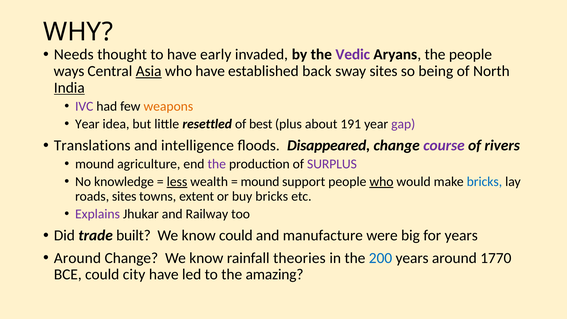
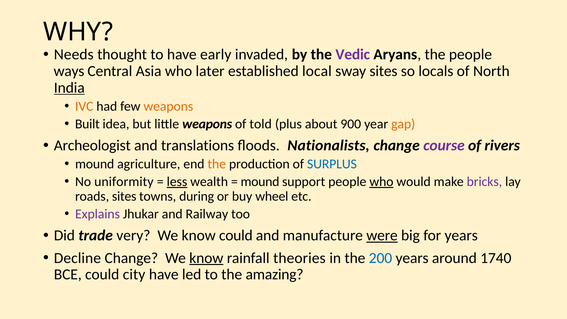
Asia underline: present -> none (149, 71)
who have: have -> later (210, 71)
back: back -> local (317, 71)
being: being -> locals (436, 71)
IVC colour: purple -> orange (84, 106)
Year: Year -> Built (87, 124)
little resettled: resettled -> weapons (207, 124)
best: best -> told (261, 124)
191: 191 -> 900 (351, 124)
gap colour: purple -> orange (403, 124)
Translations: Translations -> Archeologist (92, 145)
intelligence: intelligence -> translations (198, 145)
Disappeared: Disappeared -> Nationalists (328, 145)
the colour: purple -> orange (217, 164)
SURPLUS colour: purple -> blue (332, 164)
knowledge: knowledge -> uniformity (124, 182)
bricks colour: blue -> purple (484, 182)
extent: extent -> during (197, 196)
buy bricks: bricks -> wheel (272, 196)
built: built -> very (133, 235)
were underline: none -> present (382, 235)
Around: Around -> Decline (77, 258)
know underline: none -> present (206, 258)
1770: 1770 -> 1740 (496, 258)
